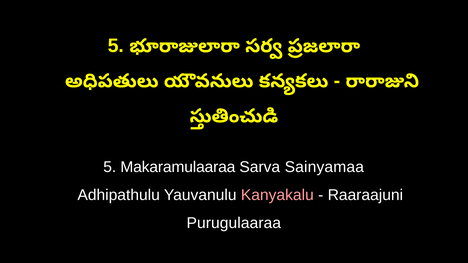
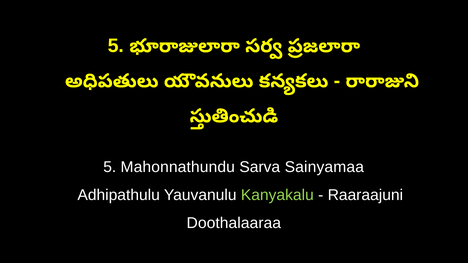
Makaramulaaraa: Makaramulaaraa -> Mahonnathundu (178, 167)
Kanyakalu colour: pink -> light green (277, 195)
Purugulaaraa: Purugulaaraa -> Doothalaaraa (234, 223)
